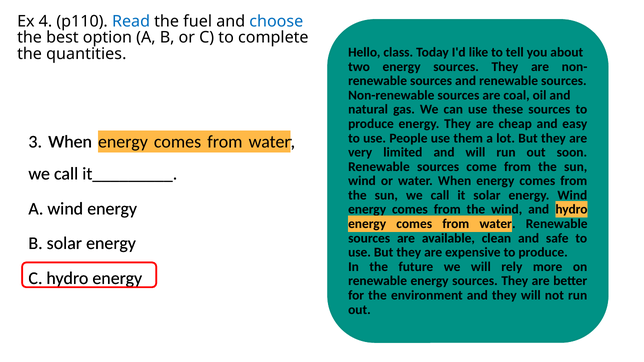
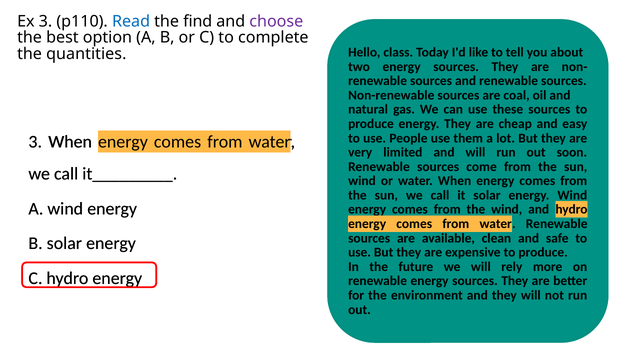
Ex 4: 4 -> 3 (45, 22)
fuel: fuel -> find (198, 22)
choose colour: blue -> purple (276, 22)
